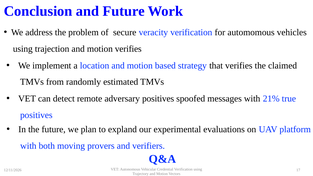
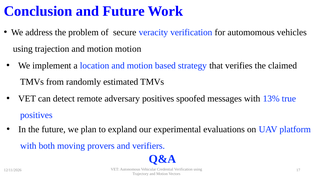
motion verifies: verifies -> motion (128, 49)
21%: 21% -> 13% (271, 99)
